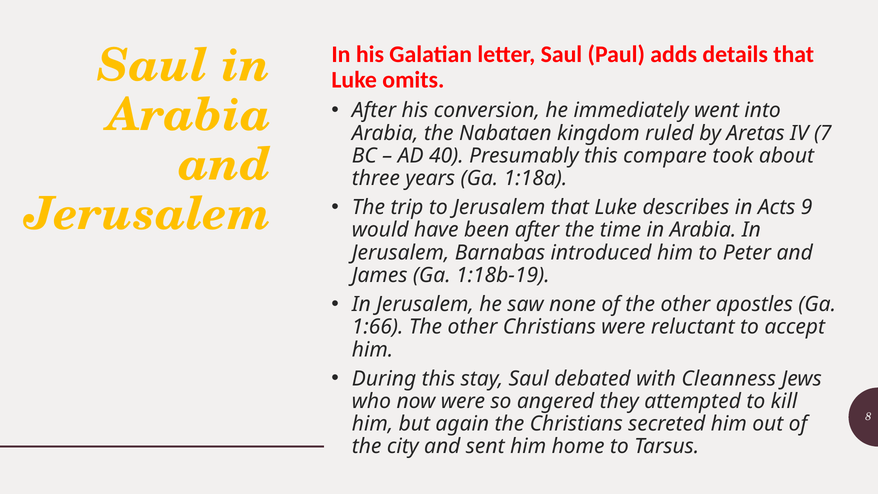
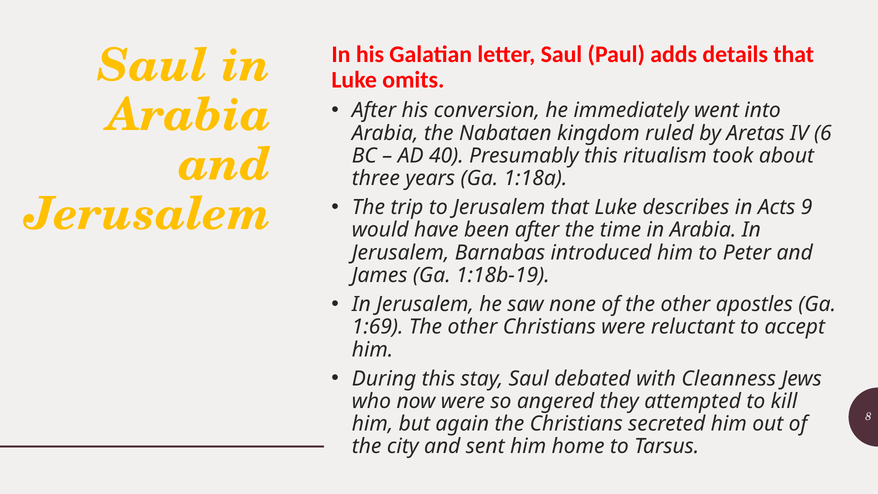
7: 7 -> 6 (823, 133)
compare: compare -> ritualism (665, 156)
1:66: 1:66 -> 1:69 (378, 327)
